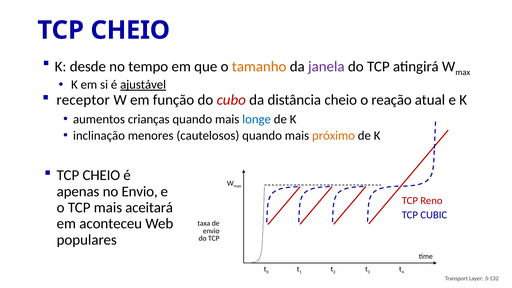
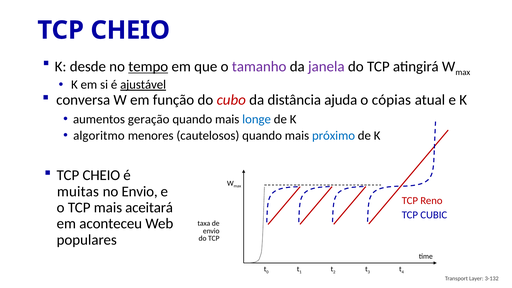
tempo underline: none -> present (148, 67)
tamanho colour: orange -> purple (259, 67)
receptor: receptor -> conversa (83, 100)
distância cheio: cheio -> ajuda (341, 100)
reação: reação -> cópias (391, 100)
crianças: crianças -> geração (149, 119)
inclinação: inclinação -> algoritmo (99, 136)
próximo colour: orange -> blue (334, 136)
apenas: apenas -> muitas (78, 191)
